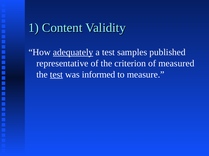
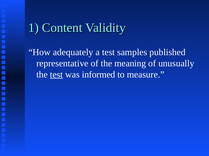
adequately underline: present -> none (73, 53)
criterion: criterion -> meaning (130, 64)
measured: measured -> unusually (176, 64)
